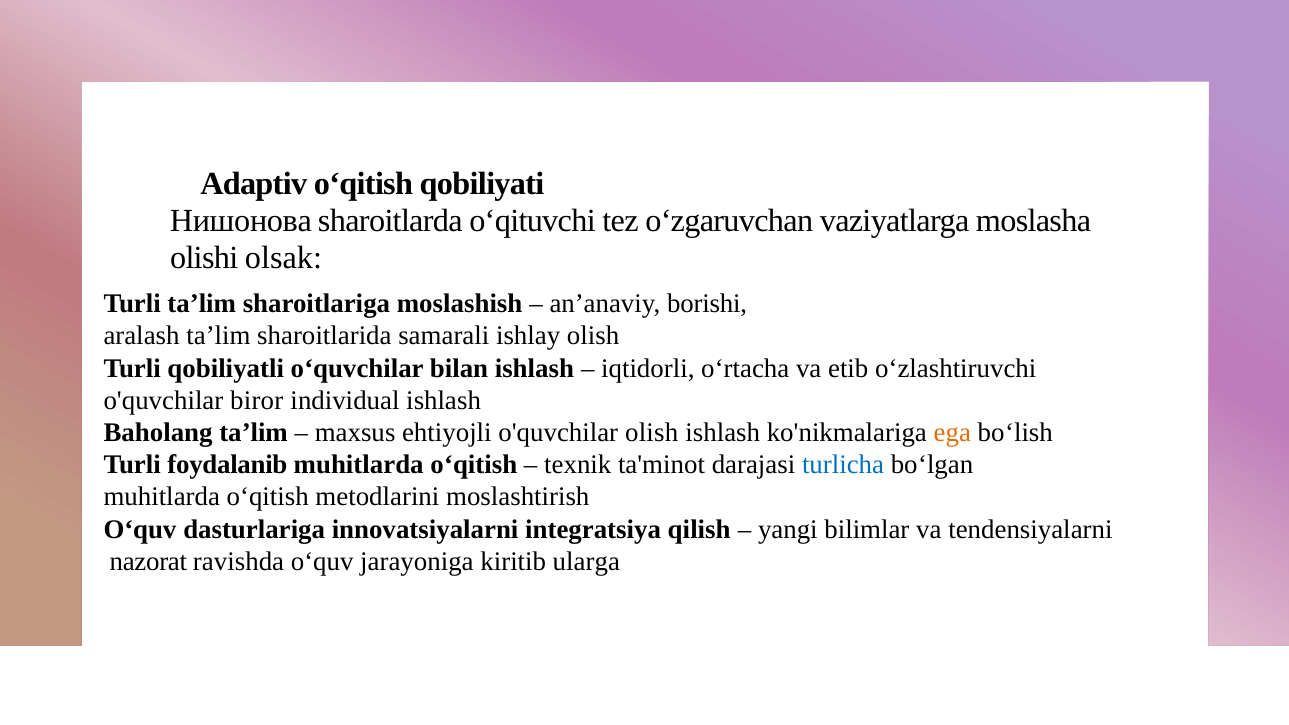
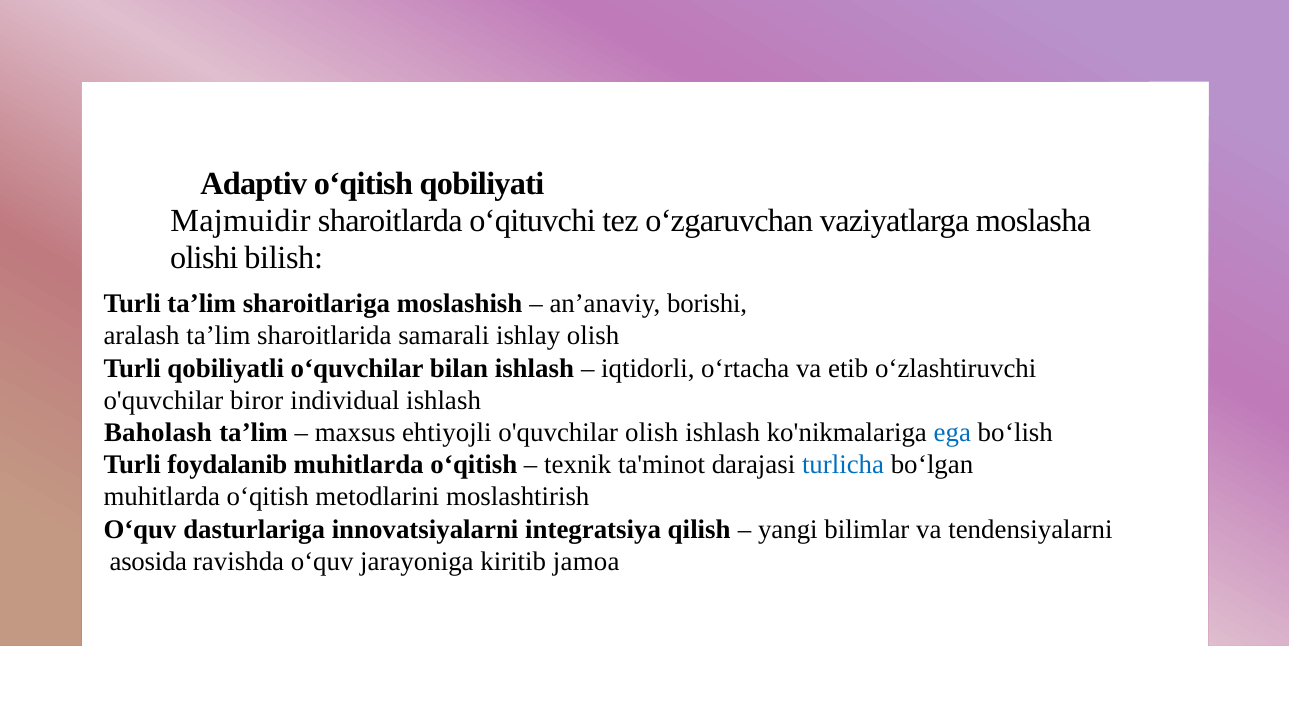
Нишонова: Нишонова -> Majmuidir (241, 221)
olsak: olsak -> bilish (284, 257)
Baholang: Baholang -> Baholash (158, 433)
ega colour: orange -> blue (952, 433)
nazorat: nazorat -> asosida (148, 562)
ularga: ularga -> jamoa (586, 562)
